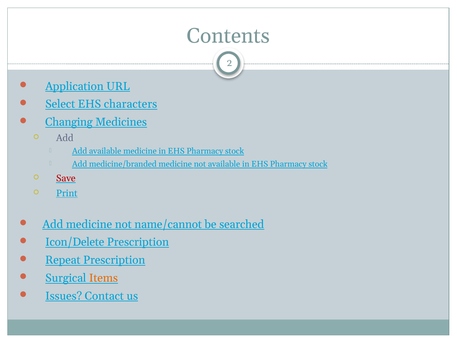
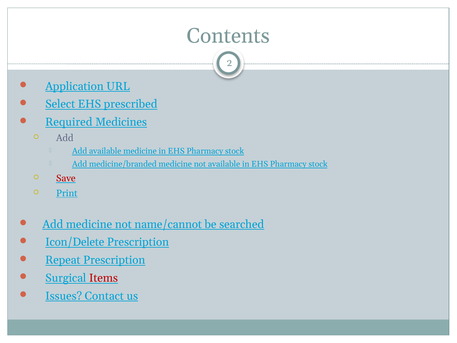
characters: characters -> prescribed (131, 104)
Changing: Changing -> Required (69, 122)
Items colour: orange -> red (103, 278)
